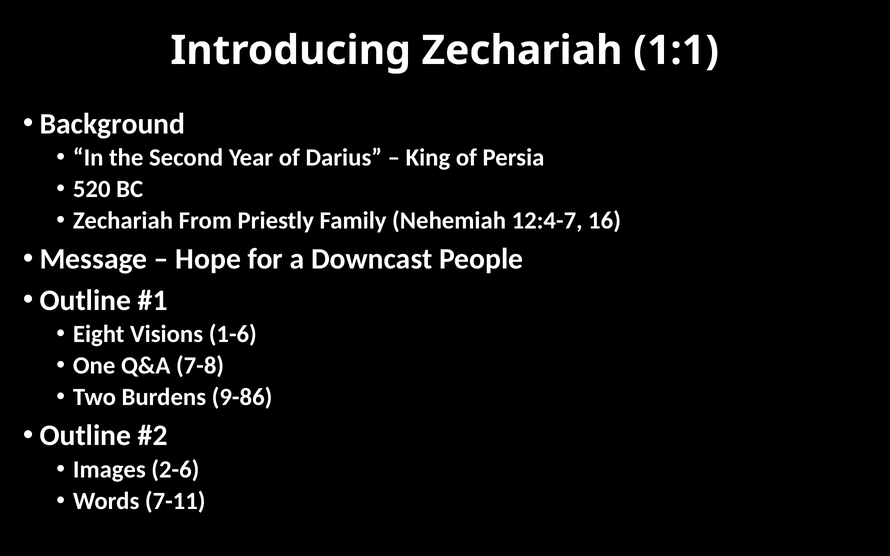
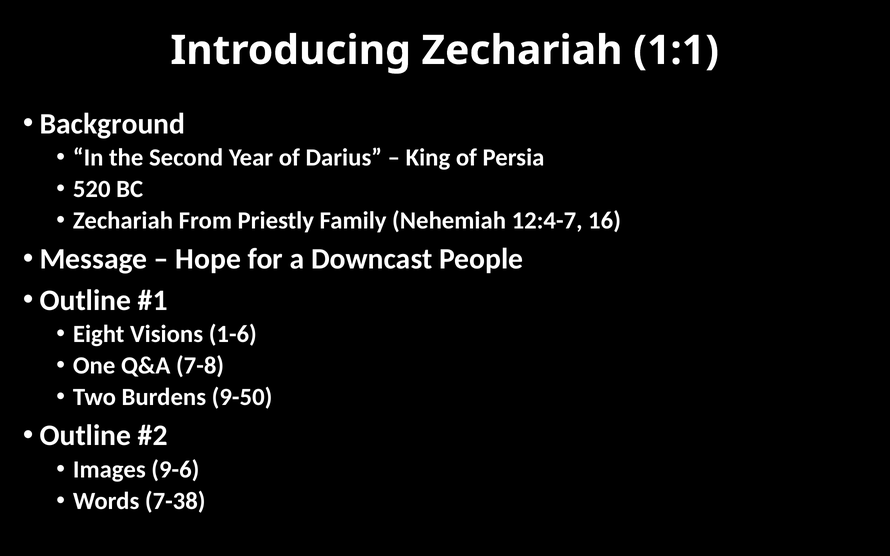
9-86: 9-86 -> 9-50 (242, 397)
2-6: 2-6 -> 9-6 (175, 470)
7-11: 7-11 -> 7-38 (175, 501)
